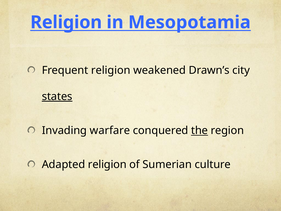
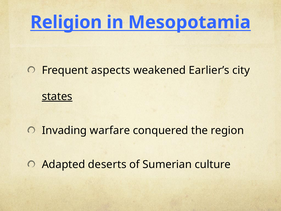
Frequent religion: religion -> aspects (111, 70)
Drawn’s: Drawn’s -> Earlier’s (209, 70)
the underline: present -> none (200, 130)
Adapted religion: religion -> deserts (107, 164)
